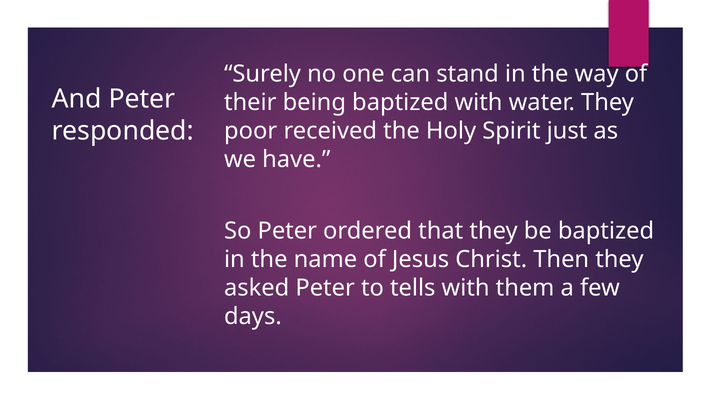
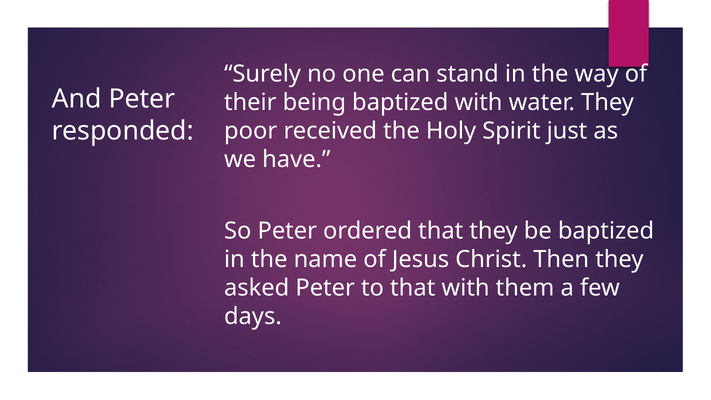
to tells: tells -> that (413, 288)
